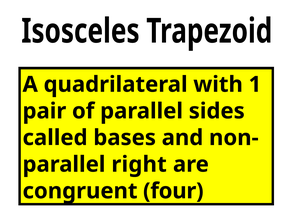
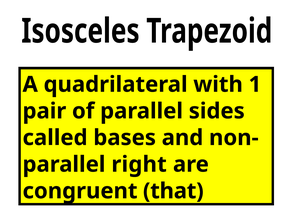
four: four -> that (173, 190)
